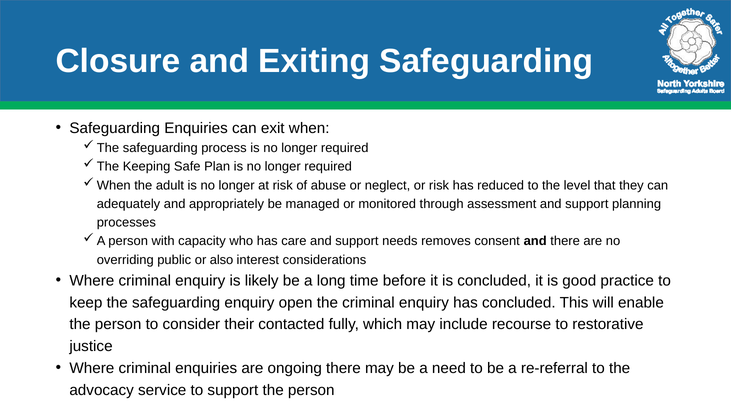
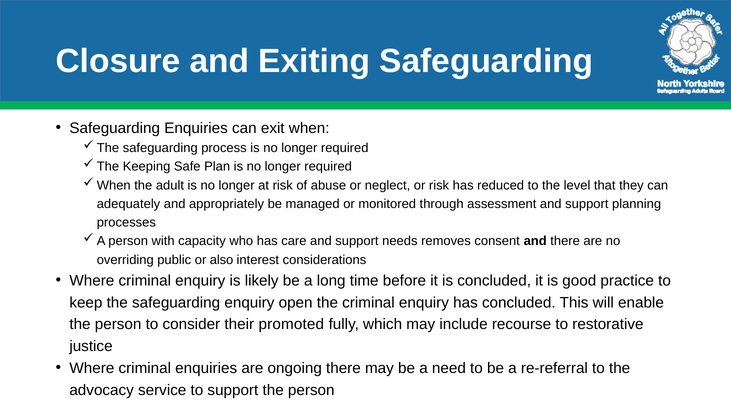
contacted: contacted -> promoted (291, 325)
